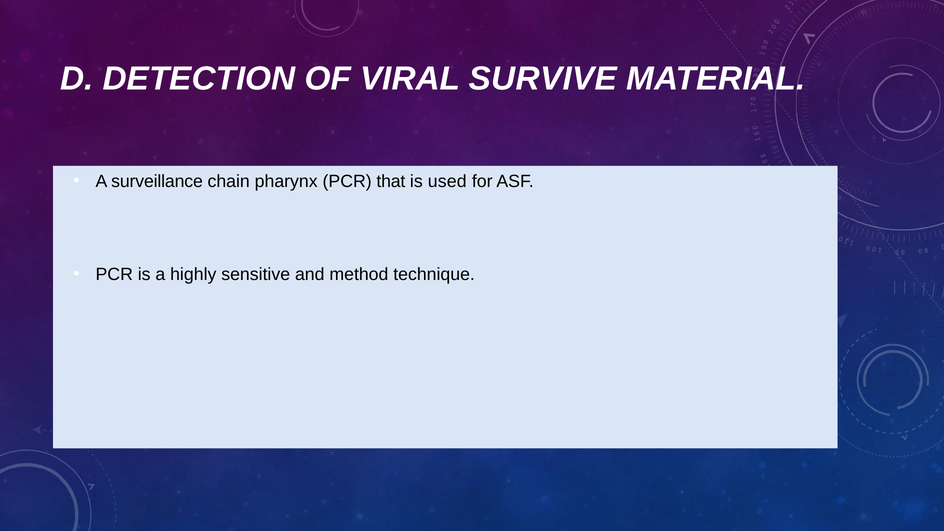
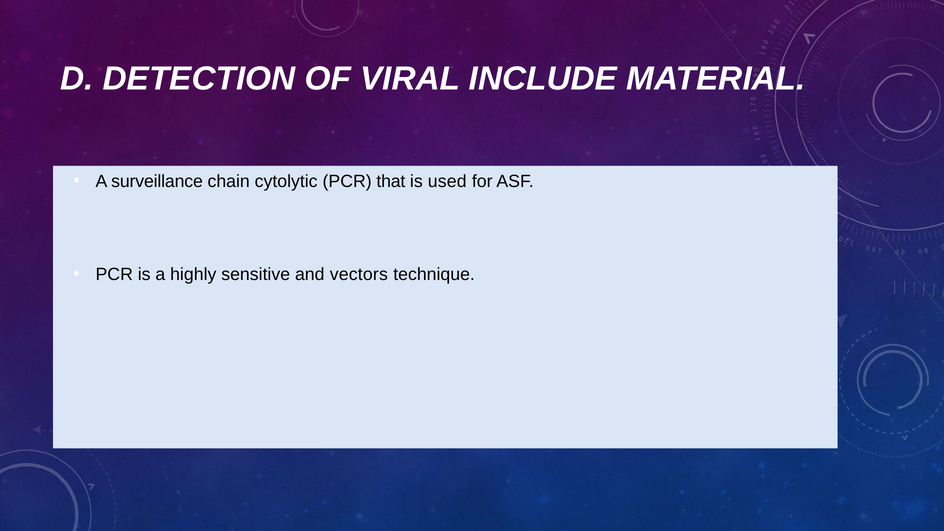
SURVIVE: SURVIVE -> INCLUDE (543, 79)
pharynx: pharynx -> cytolytic (286, 181)
method: method -> vectors (359, 274)
